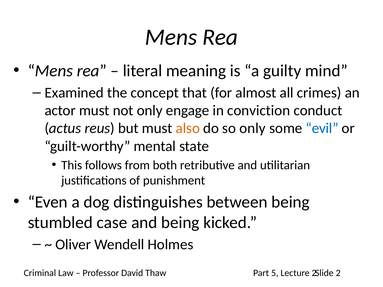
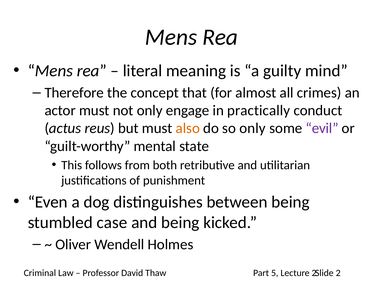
Examined: Examined -> Therefore (74, 93)
conviction: conviction -> practically (259, 111)
evil colour: blue -> purple (322, 128)
